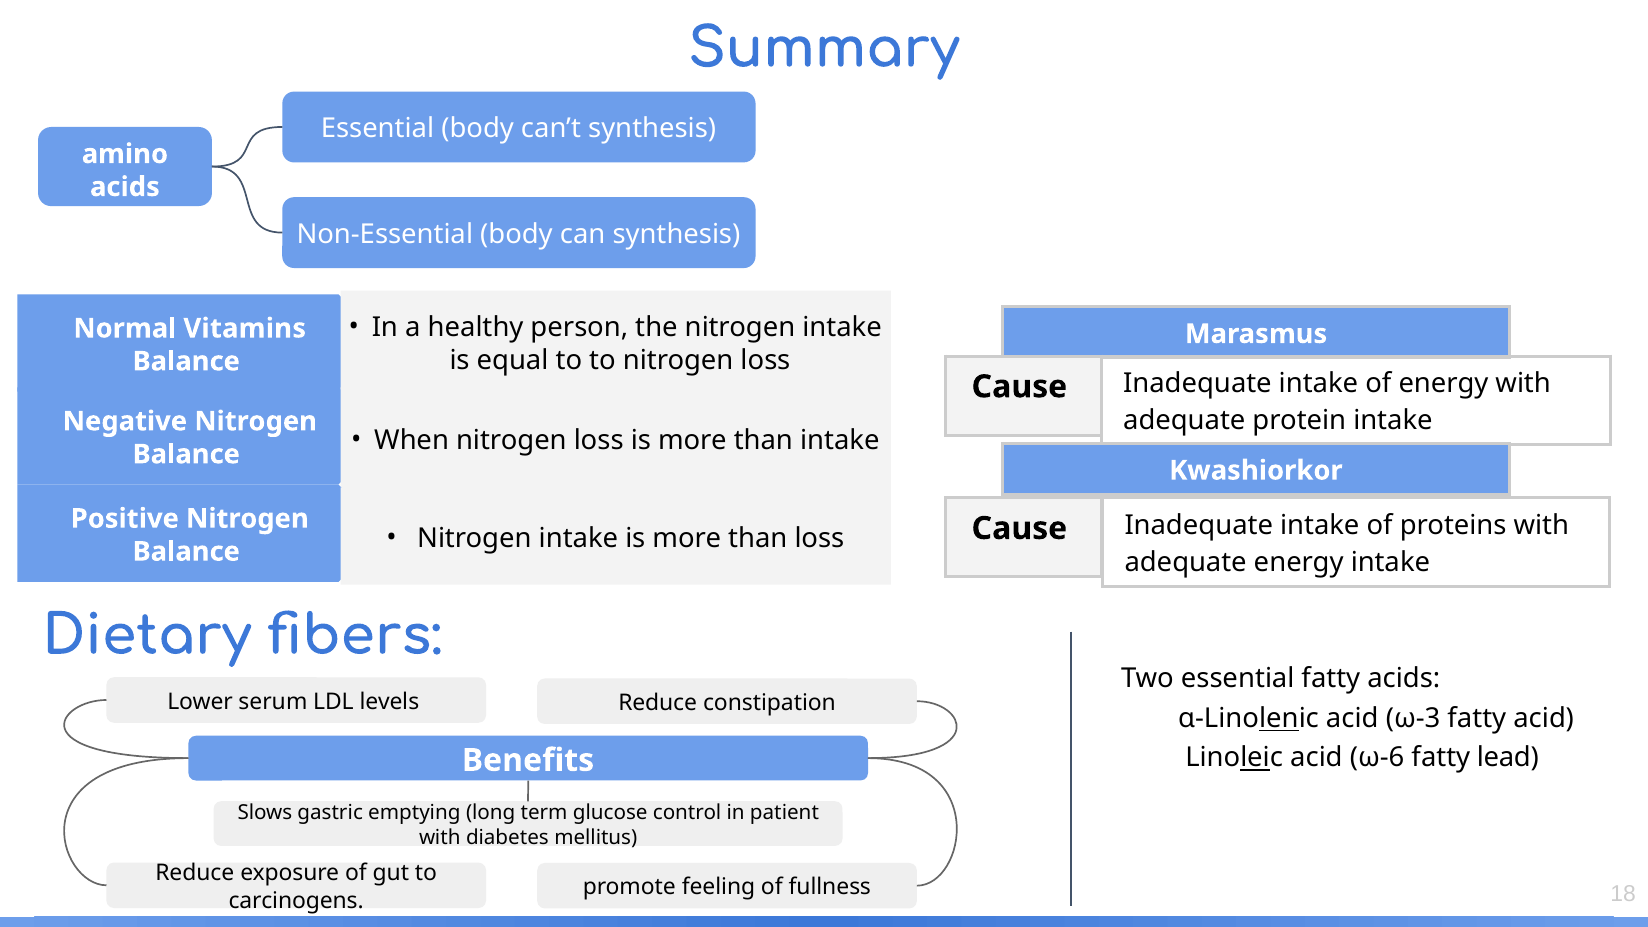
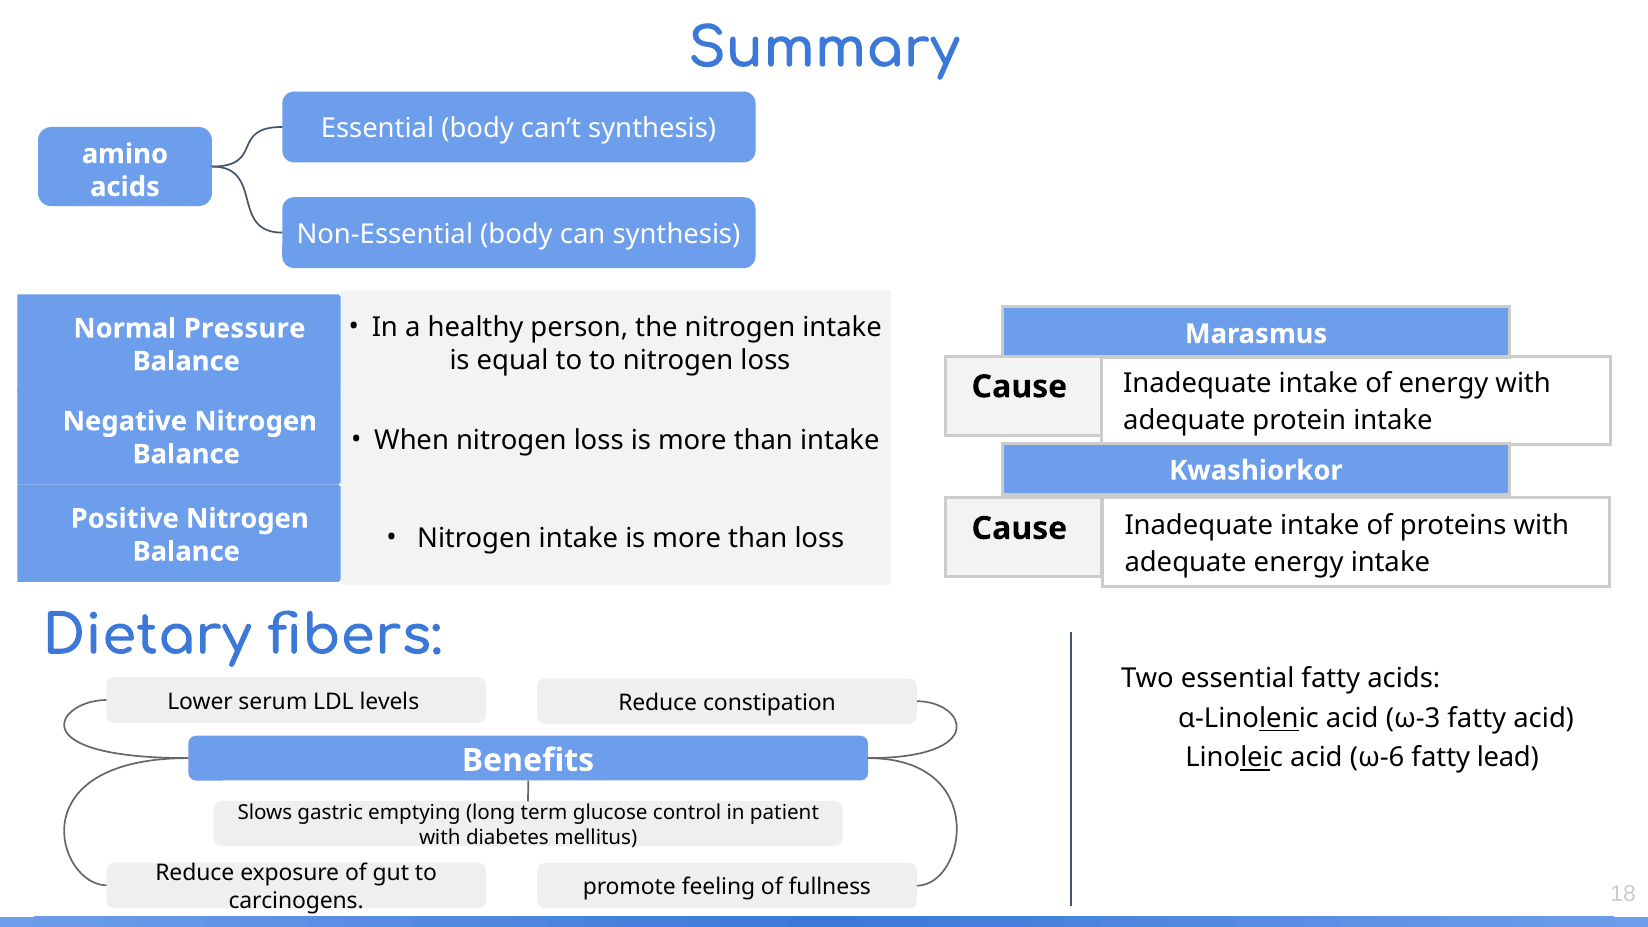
Vitamins: Vitamins -> Pressure (245, 328)
